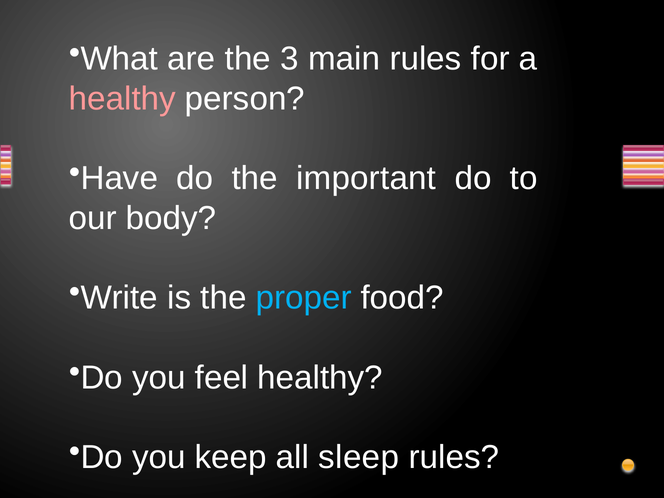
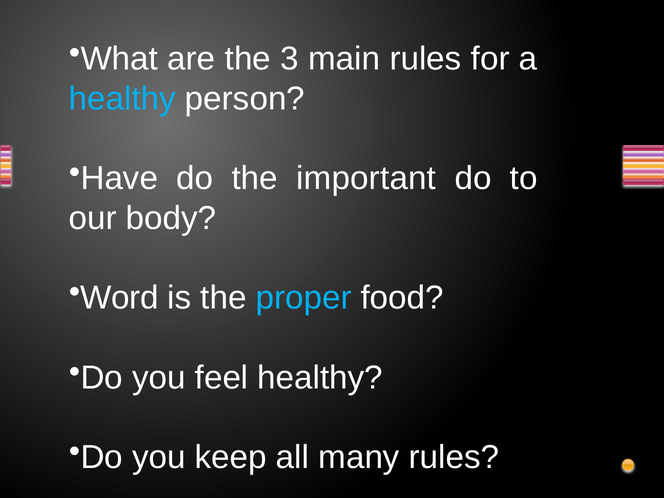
healthy colour: pink -> light blue (122, 99)
Write: Write -> Word (119, 298)
sleep: sleep -> many (359, 457)
